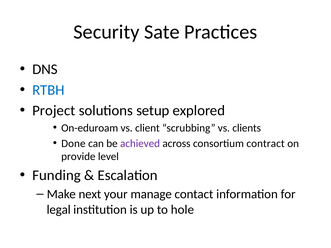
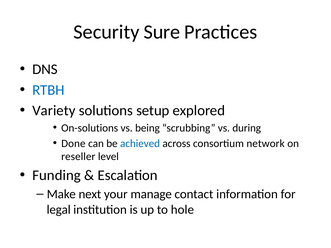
Sate: Sate -> Sure (162, 32)
Project: Project -> Variety (54, 111)
On-eduroam: On-eduroam -> On-solutions (90, 128)
client: client -> being (147, 128)
clients: clients -> during (247, 128)
achieved colour: purple -> blue (140, 144)
contract: contract -> network (266, 144)
provide: provide -> reseller (78, 157)
